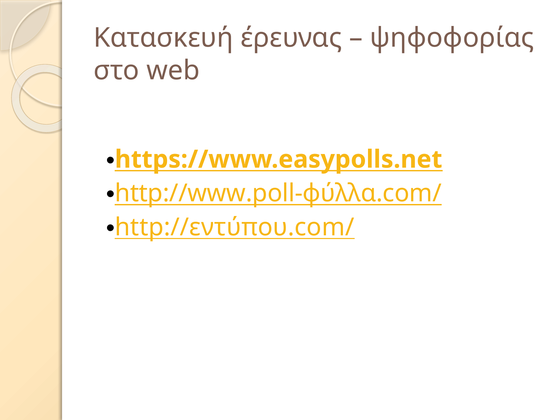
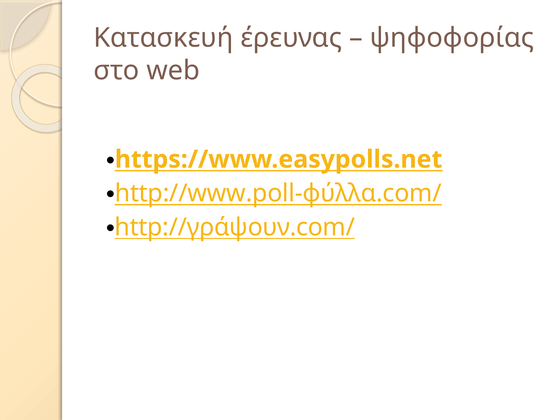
http://εντύπου.com/: http://εντύπου.com/ -> http://γράψουν.com/ (235, 227)
